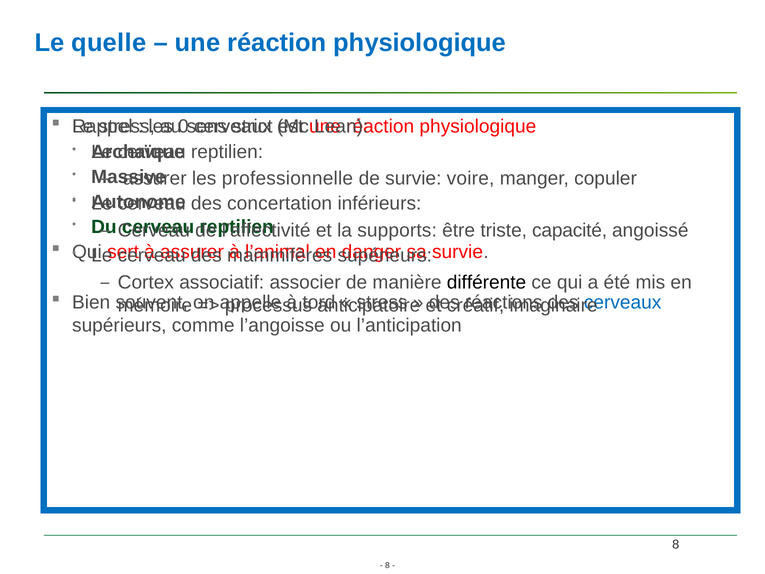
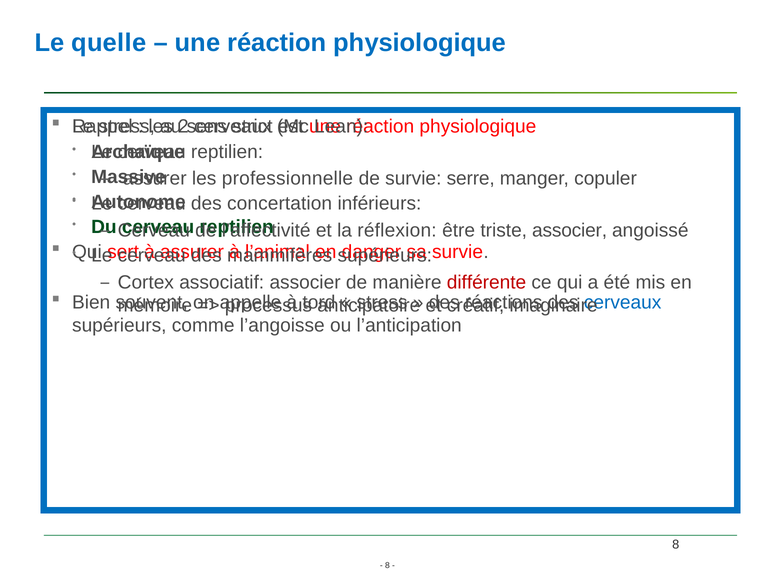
0: 0 -> 2 (183, 127)
voire: voire -> serre (471, 178)
supports: supports -> réflexion (397, 230)
triste capacité: capacité -> associer (570, 230)
différente colour: black -> red (486, 282)
